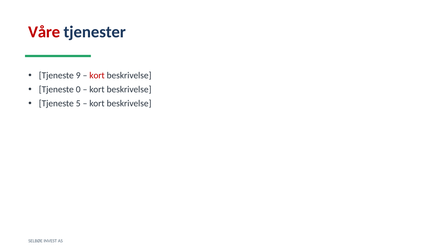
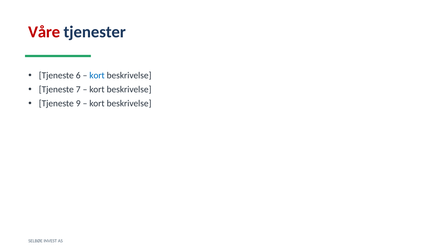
9: 9 -> 6 (78, 76)
kort colour: red -> blue (97, 76)
0: 0 -> 7 (78, 89)
5: 5 -> 9 (78, 103)
